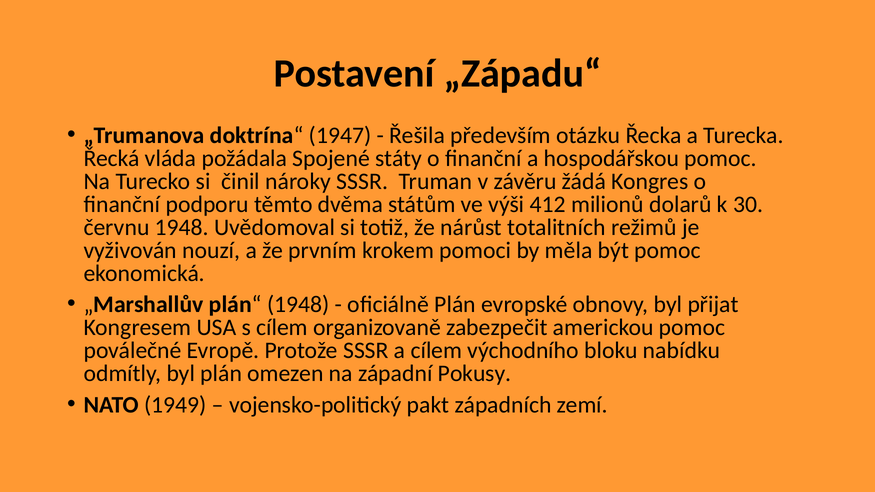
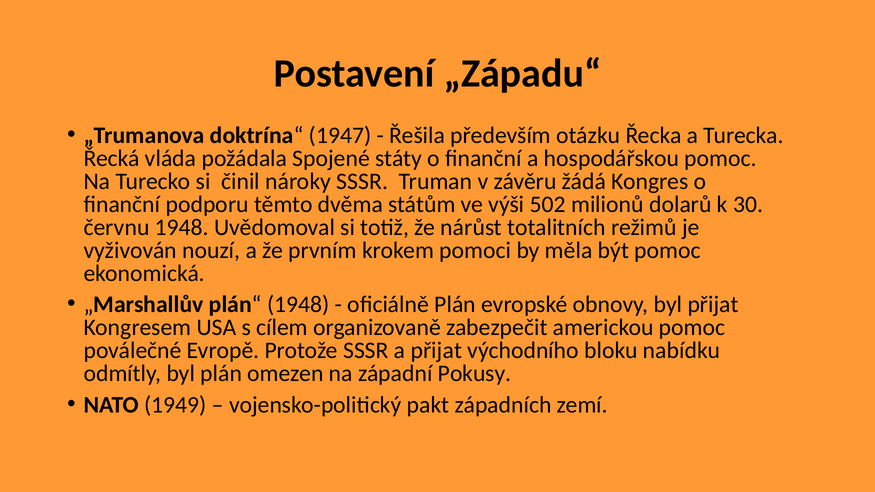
412: 412 -> 502 (548, 204)
a cílem: cílem -> přijat (436, 351)
